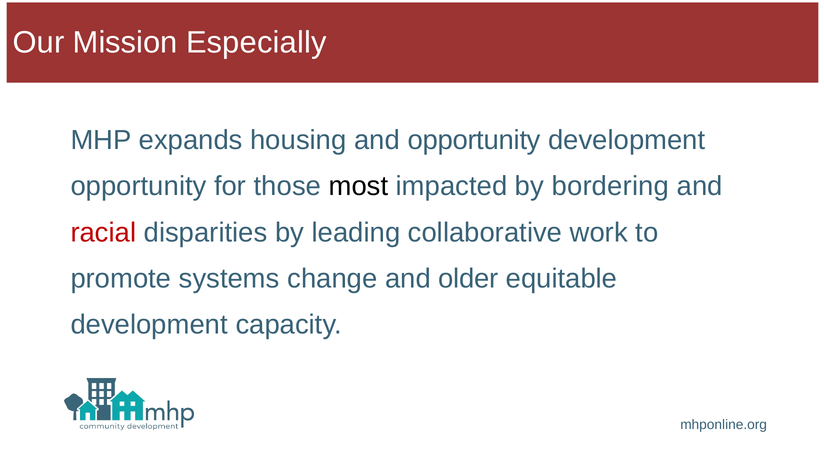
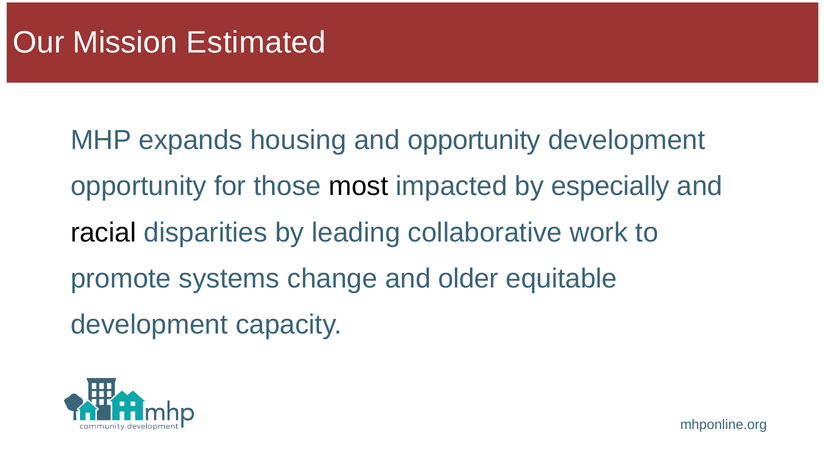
Especially: Especially -> Estimated (256, 42)
bordering: bordering -> especially (611, 186)
racial colour: red -> black (103, 232)
